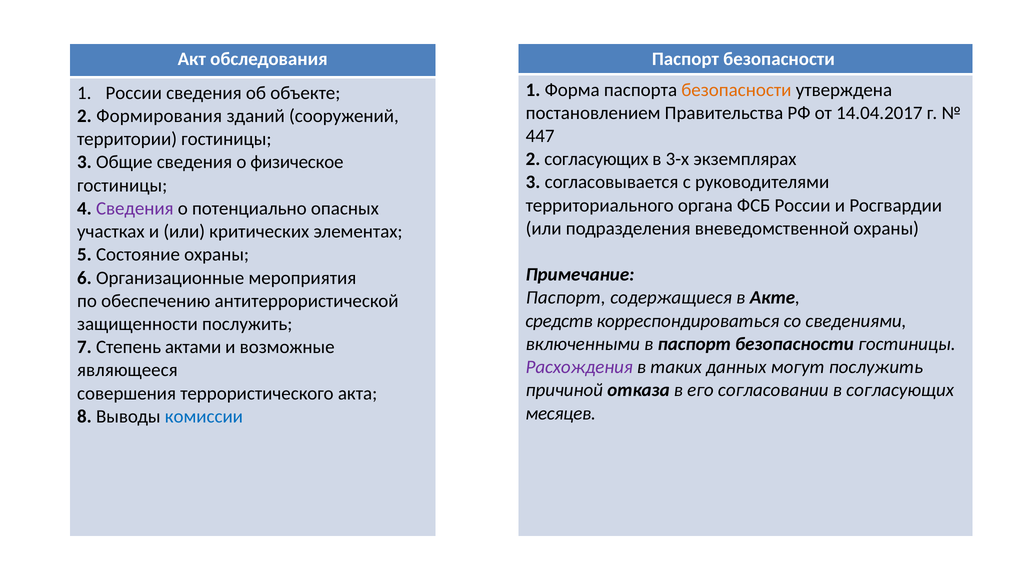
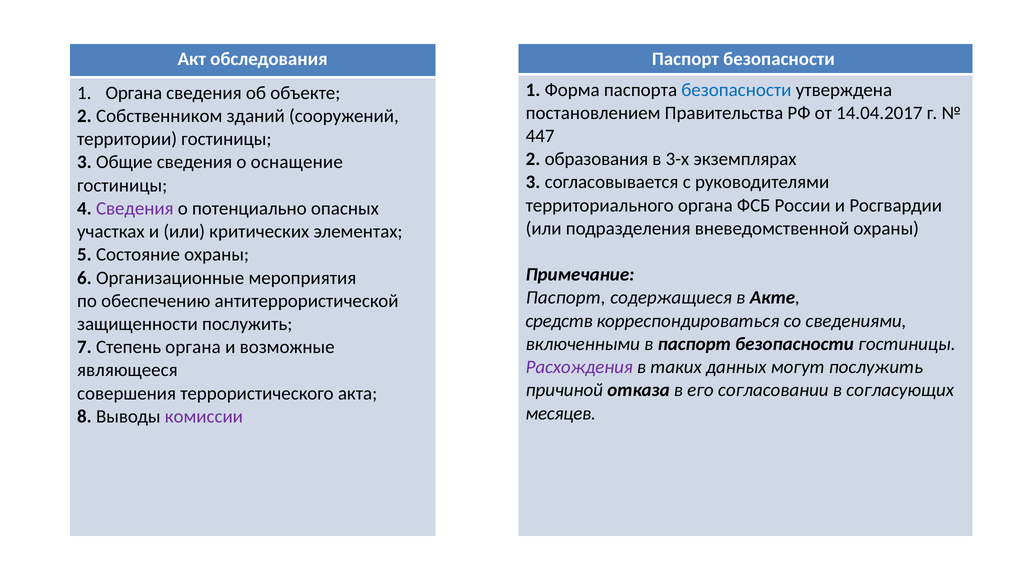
безопасности colour: orange -> blue (736, 90)
1 России: России -> Органа (134, 93)
Формирования: Формирования -> Собственником (159, 116)
2 согласующих: согласующих -> образования (596, 159)
физическое: физическое -> оснащение (297, 162)
Степень актами: актами -> органа (193, 347)
комиссии colour: blue -> purple (204, 417)
